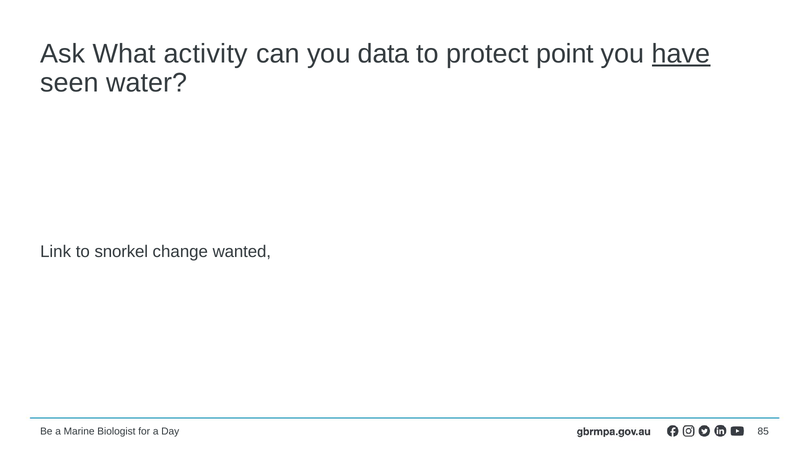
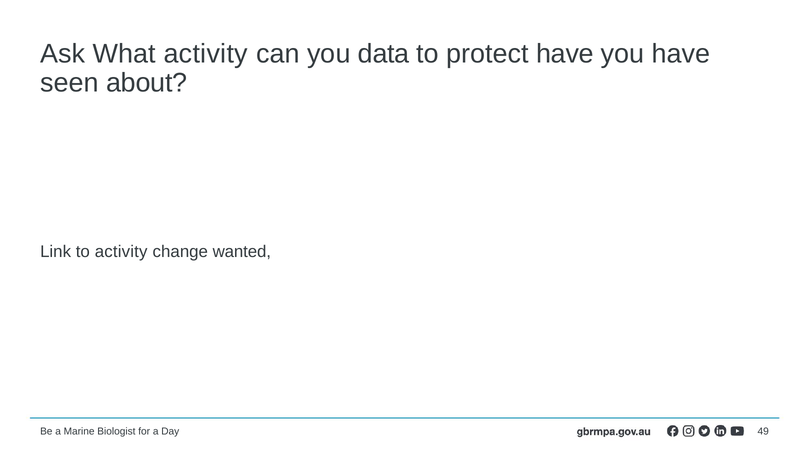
protect point: point -> have (565, 54)
have underline: present -> none (681, 54)
water: water -> about (147, 83)
to snorkel: snorkel -> activity (121, 252)
85: 85 -> 49 (763, 432)
